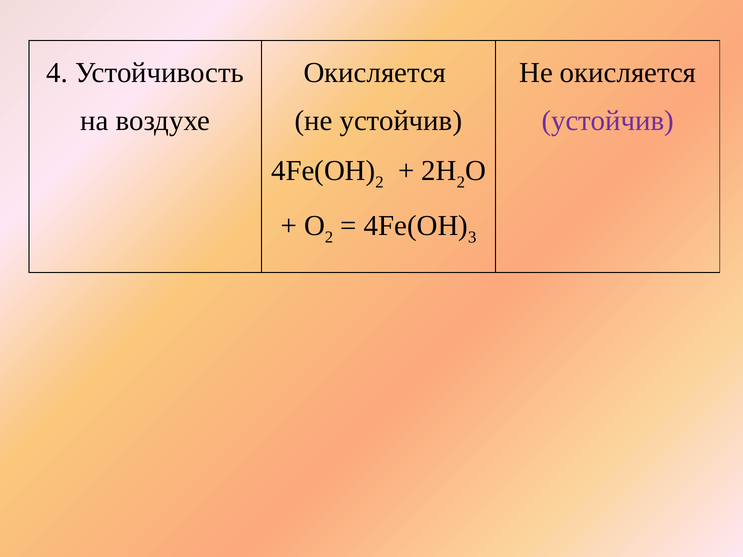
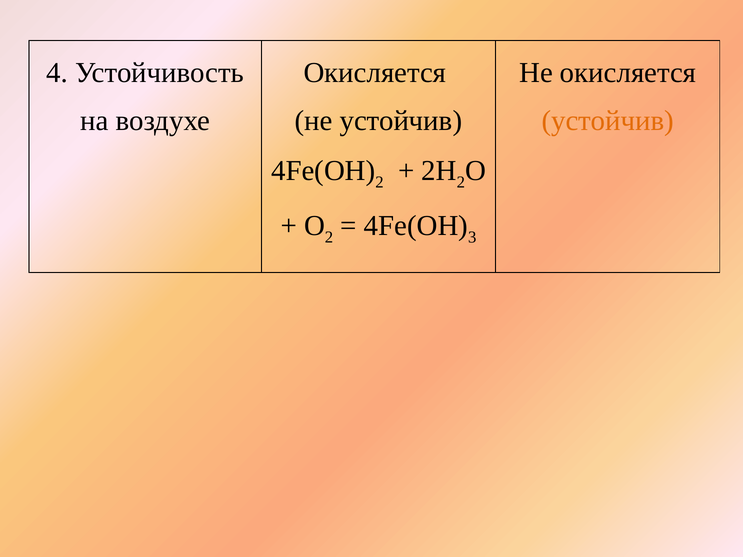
устойчив colour: purple -> orange (608, 121)
